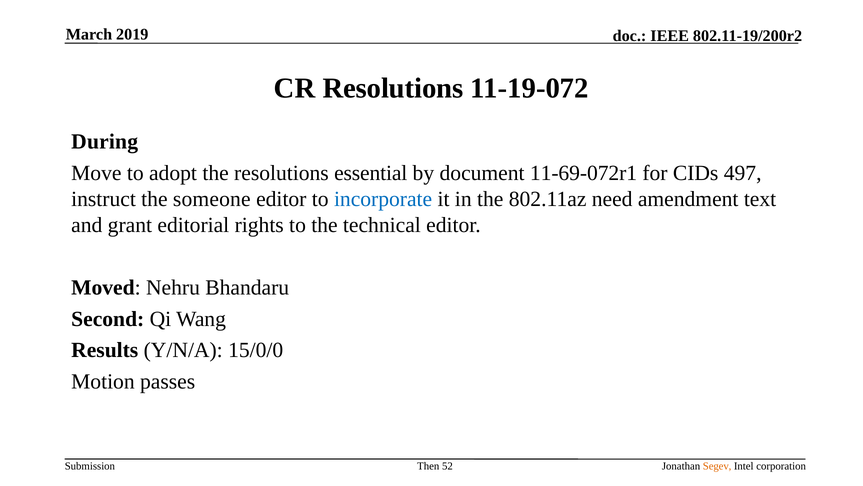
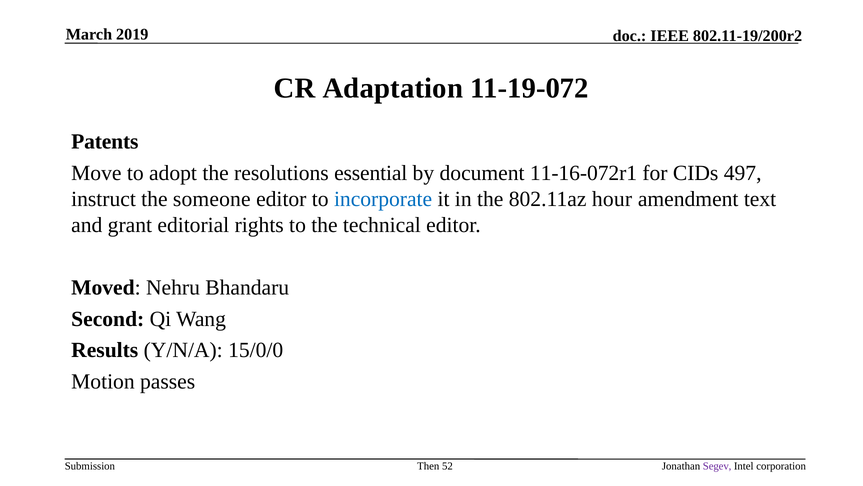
CR Resolutions: Resolutions -> Adaptation (393, 88)
During: During -> Patents (105, 142)
11-69-072r1: 11-69-072r1 -> 11-16-072r1 (584, 173)
need: need -> hour (612, 199)
Segev colour: orange -> purple (717, 466)
